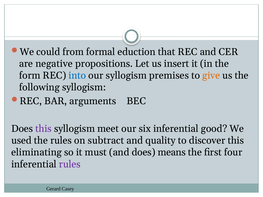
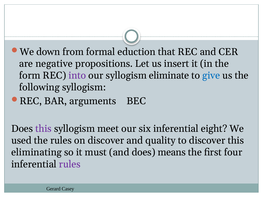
could: could -> down (48, 52)
into colour: blue -> purple (77, 76)
premises: premises -> eliminate (169, 76)
give colour: orange -> blue (211, 76)
good: good -> eight (214, 129)
on subtract: subtract -> discover (106, 141)
